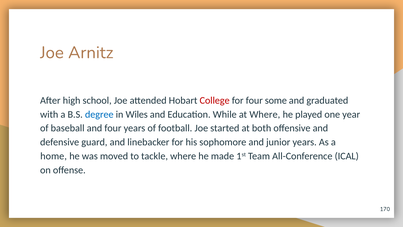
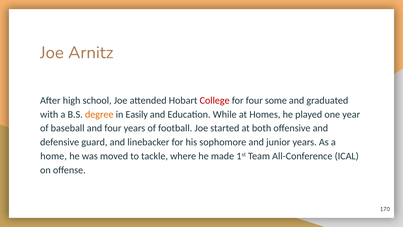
degree colour: blue -> orange (99, 114)
Wiles: Wiles -> Easily (137, 114)
at Where: Where -> Homes (265, 114)
